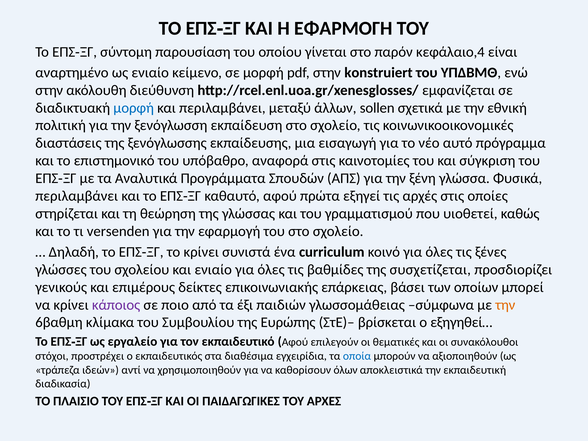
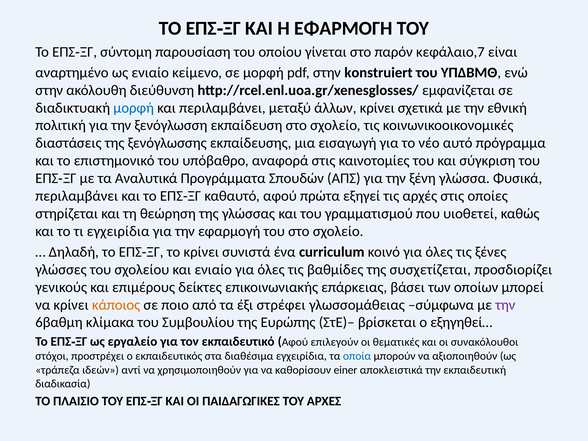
κεφάλαιο,4: κεφάλαιο,4 -> κεφάλαιο,7 (450, 52)
άλλων sollen: sollen -> κρίνει (377, 108)
τι versenden: versenden -> εγχειρίδια (118, 231)
κάποιος colour: purple -> orange (116, 305)
παιδιών: παιδιών -> στρέφει (281, 305)
την colour: orange -> purple (505, 305)
όλων: όλων -> einer (346, 370)
